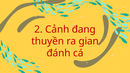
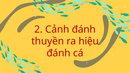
Cảnh đang: đang -> đánh (84, 29)
gian: gian -> hiệu (89, 41)
